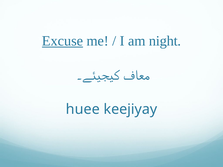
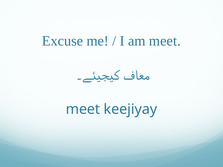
Excuse underline: present -> none (62, 41)
am night: night -> meet (165, 41)
huee: huee -> meet (83, 109)
